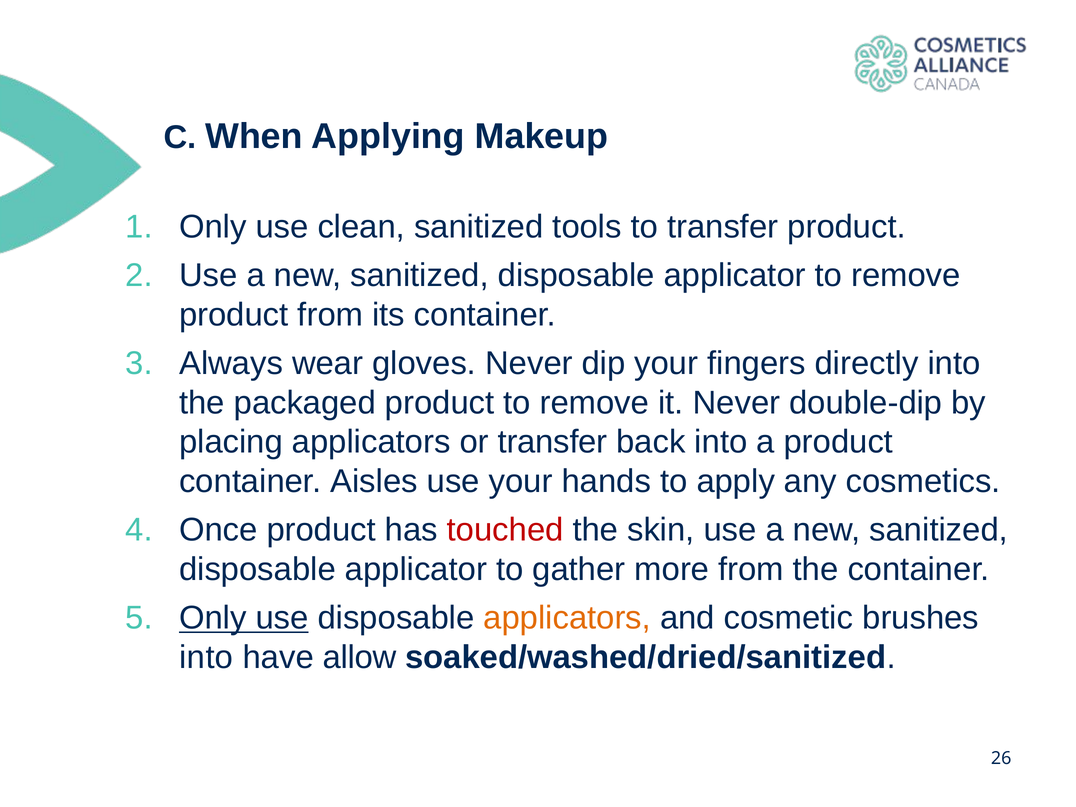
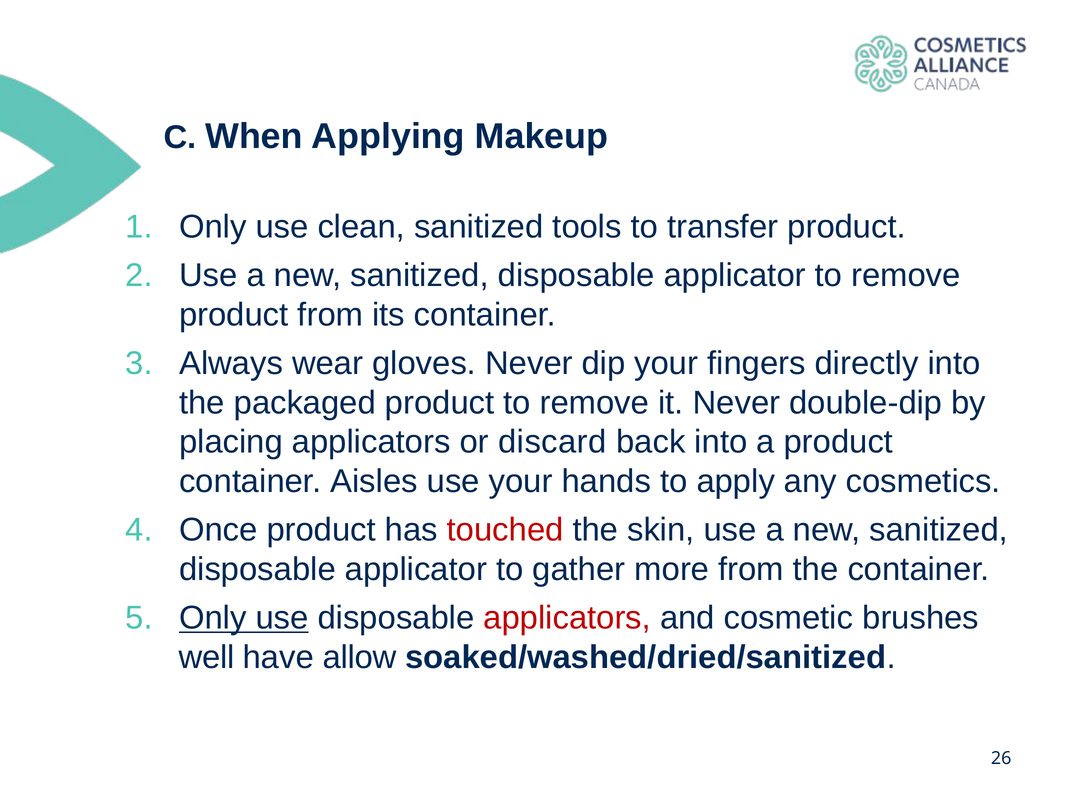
or transfer: transfer -> discard (552, 442)
applicators colour: orange -> red (567, 618)
into: into -> well (207, 657)
